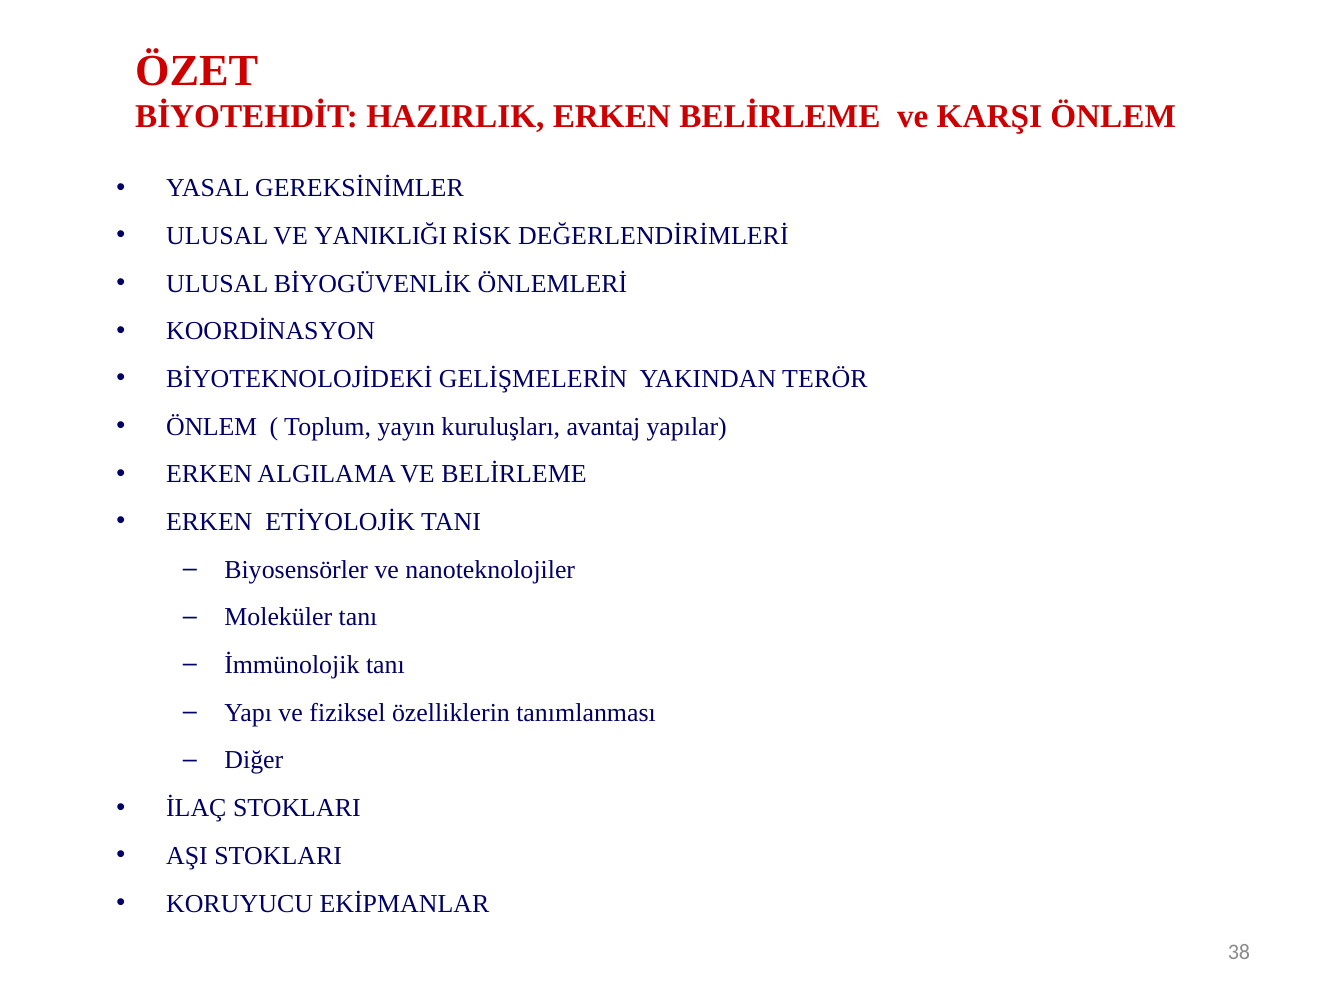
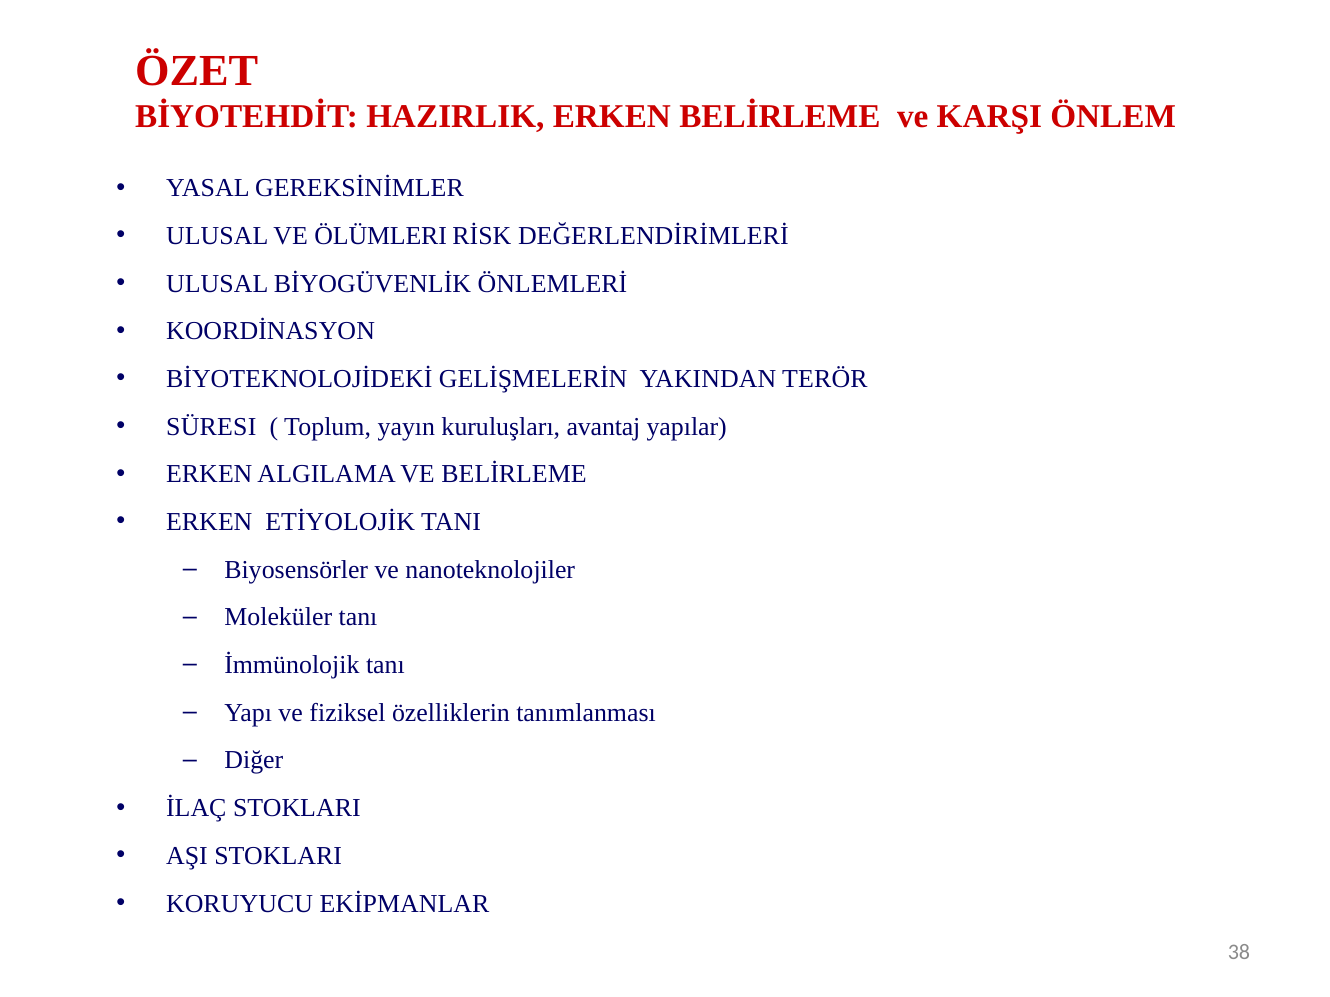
YANIKLIĞI: YANIKLIĞI -> ÖLÜMLERI (381, 236)
ÖNLEM: ÖNLEM -> SÜRESI (211, 427)
